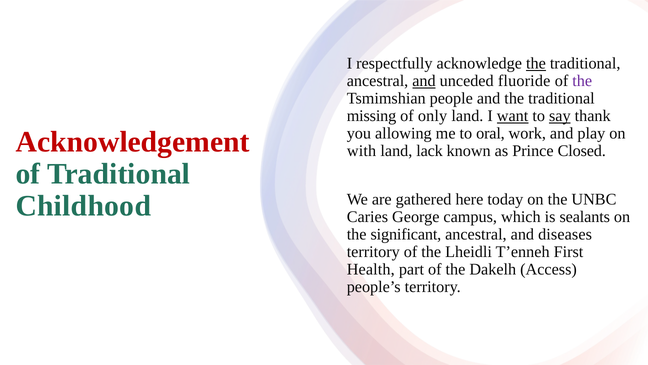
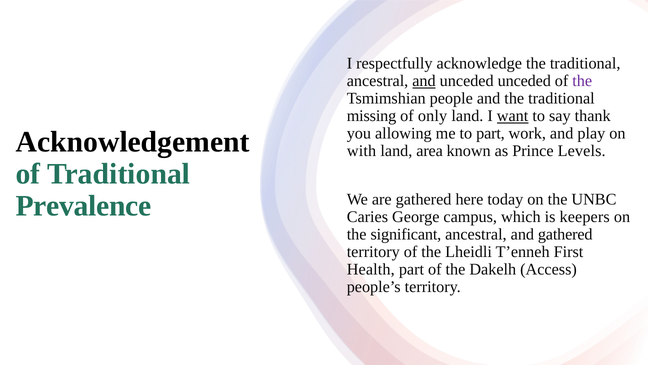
the underline: present -> none (536, 63)
unceded fluoride: fluoride -> unceded (524, 81)
say underline: present -> none (560, 116)
to oral: oral -> part (490, 133)
Acknowledgement colour: red -> black (133, 142)
lack: lack -> area (430, 151)
Closed: Closed -> Levels (582, 151)
Childhood: Childhood -> Prevalence (84, 206)
sealants: sealants -> keepers (585, 217)
and diseases: diseases -> gathered (565, 234)
